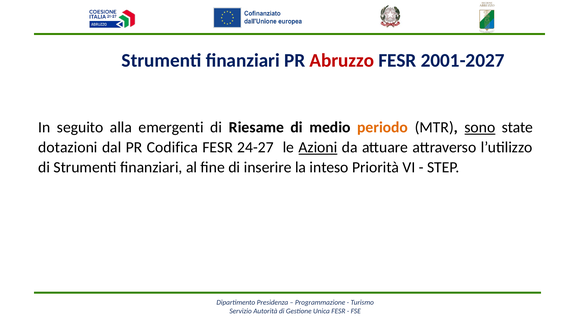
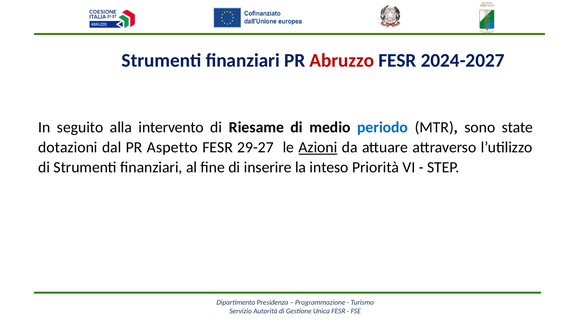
2001-2027: 2001-2027 -> 2024-2027 (463, 60)
emergenti: emergenti -> intervento (171, 127)
periodo colour: orange -> blue (383, 127)
sono underline: present -> none (480, 127)
Codifica: Codifica -> Aspetto (172, 147)
24-27: 24-27 -> 29-27 (256, 147)
